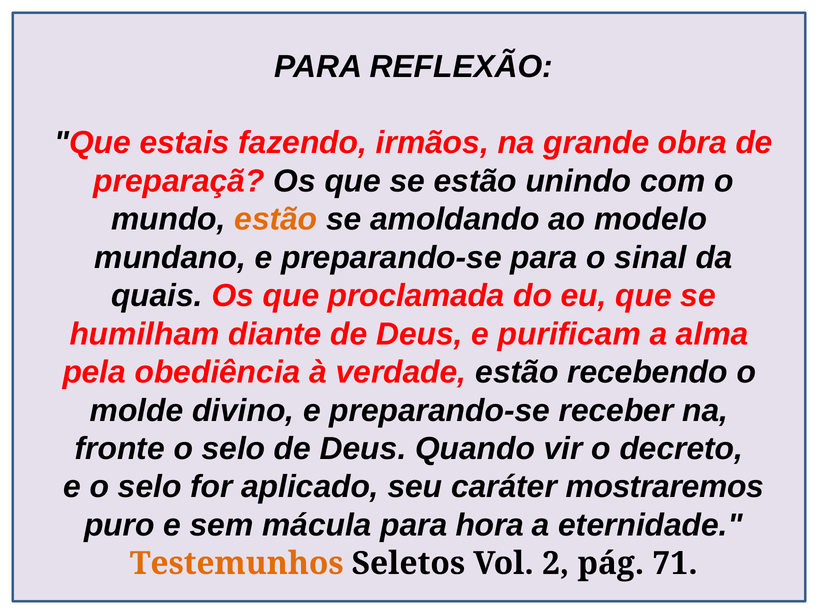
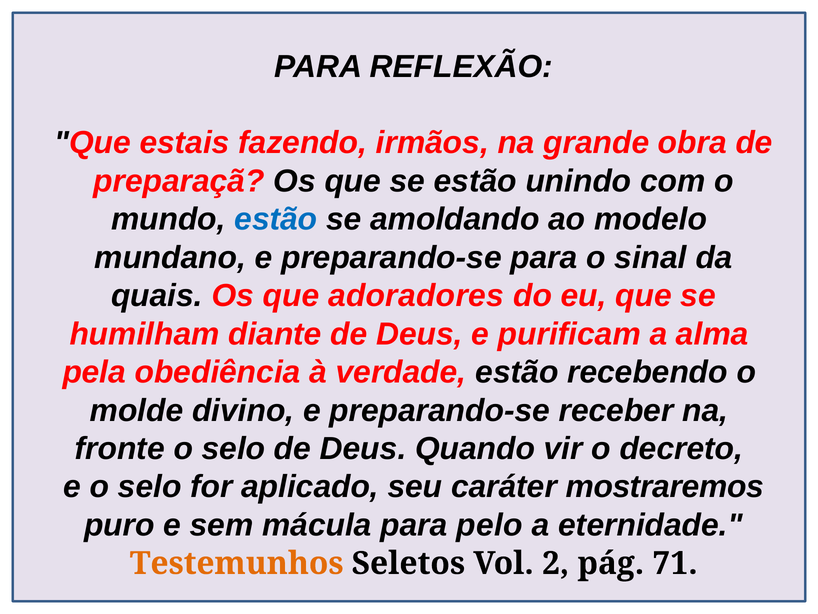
estão colour: orange -> blue (276, 219)
proclamada: proclamada -> adoradores (416, 296)
hora: hora -> pelo (489, 525)
